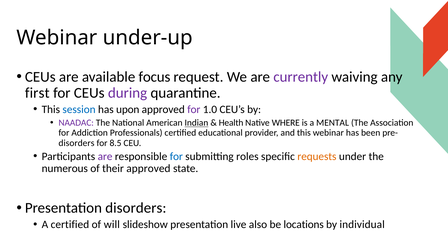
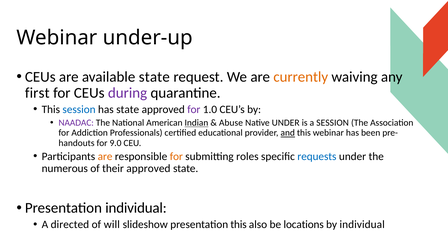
available focus: focus -> state (154, 77)
currently colour: purple -> orange (301, 77)
has upon: upon -> state (128, 109)
Health: Health -> Abuse (231, 123)
Native WHERE: WHERE -> UNDER (286, 123)
a MENTAL: MENTAL -> SESSION (333, 123)
and underline: none -> present (288, 133)
disorders: disorders -> handouts (77, 143)
8.5: 8.5 -> 9.0 (115, 143)
are colour: purple -> orange (105, 156)
for colour: blue -> orange (176, 156)
requests colour: orange -> blue (317, 156)
Presentation disorders: disorders -> individual (136, 208)
A certified: certified -> directed (70, 225)
presentation live: live -> this (239, 225)
